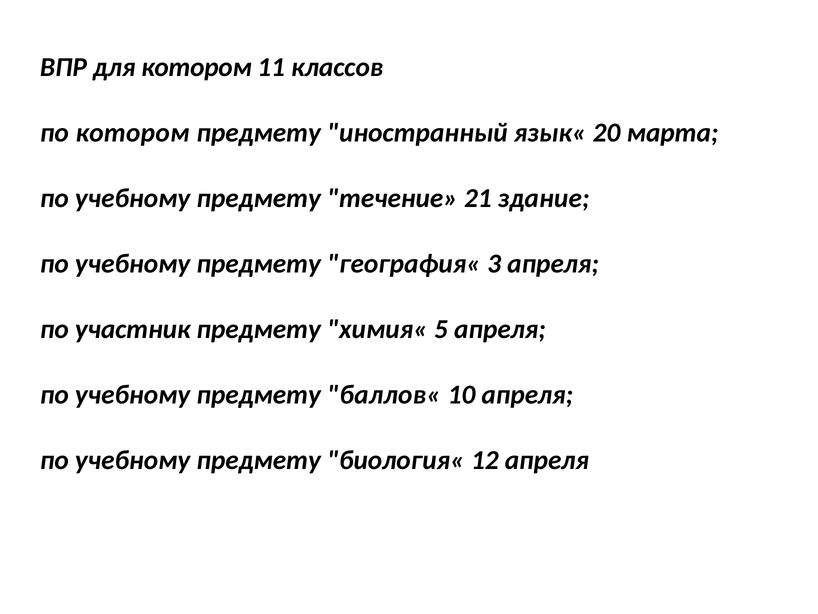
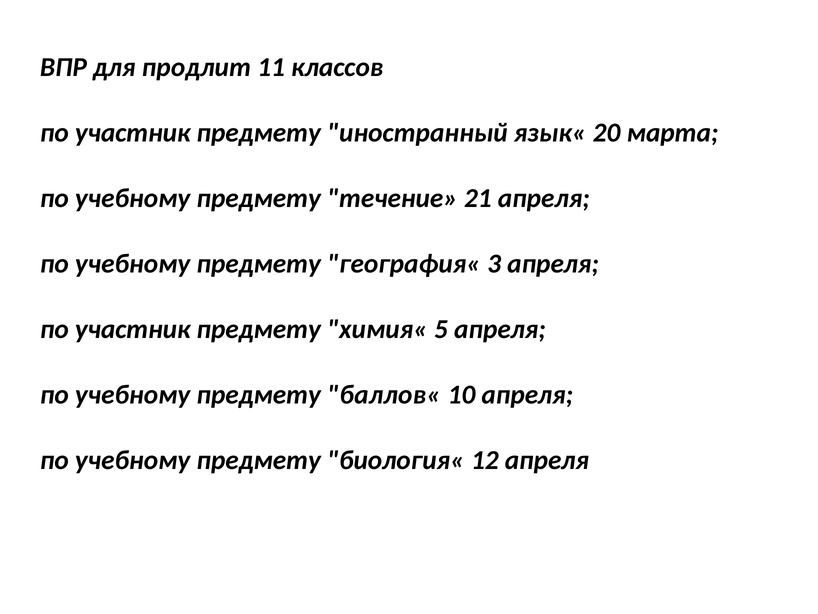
для котором: котором -> продлит (196, 67)
котором: котором -> участник (133, 132)
21 здание: здание -> апреля (544, 198)
